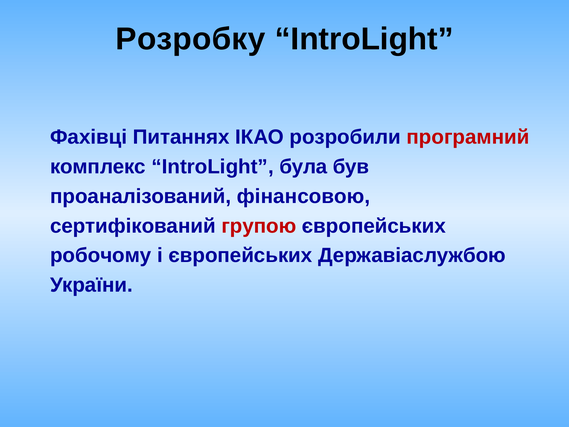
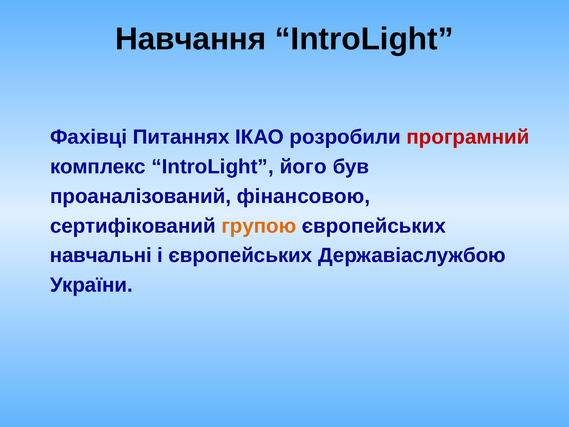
Розробку: Розробку -> Навчання (191, 39)
була: була -> його (303, 167)
групою colour: red -> orange (259, 226)
робочому: робочому -> навчальні (101, 255)
